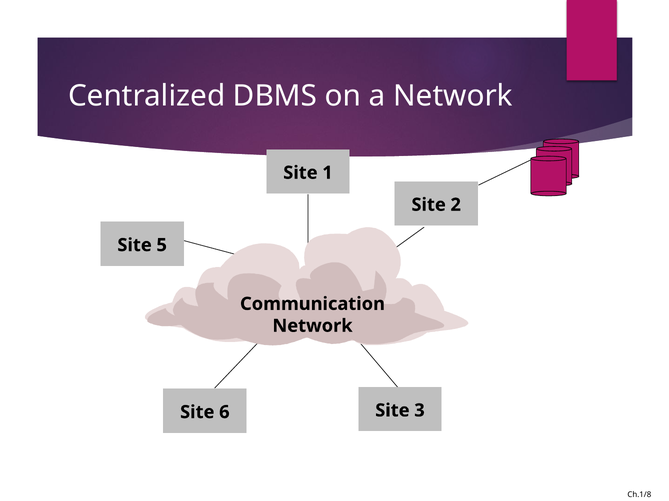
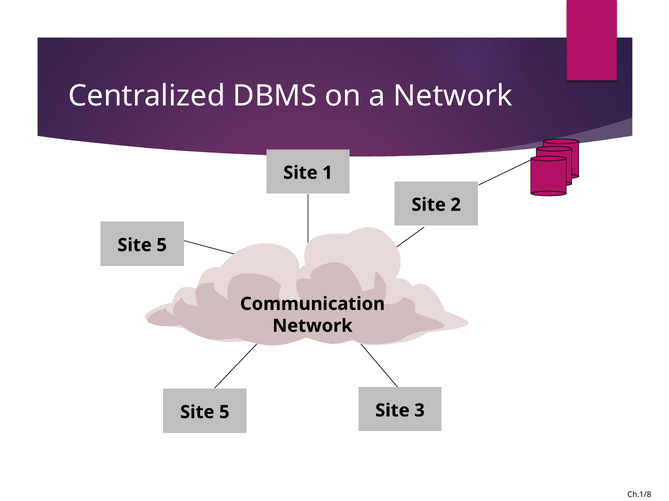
6: 6 -> 5 (224, 413)
